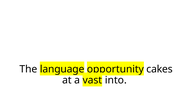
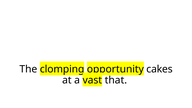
language: language -> clomping (62, 69)
into: into -> that (116, 80)
